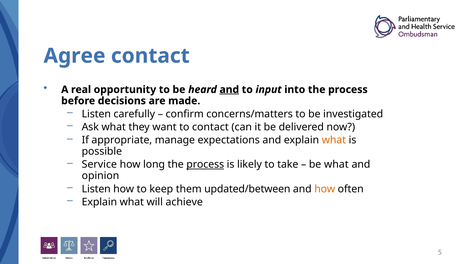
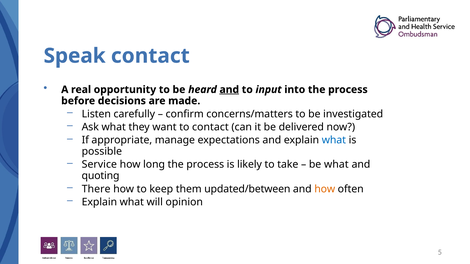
Agree: Agree -> Speak (75, 56)
what colour: orange -> blue (334, 140)
process underline: present -> none (205, 165)
opinion: opinion -> quoting (101, 176)
Listen: Listen -> There (96, 189)
achieve: achieve -> opinion (184, 202)
